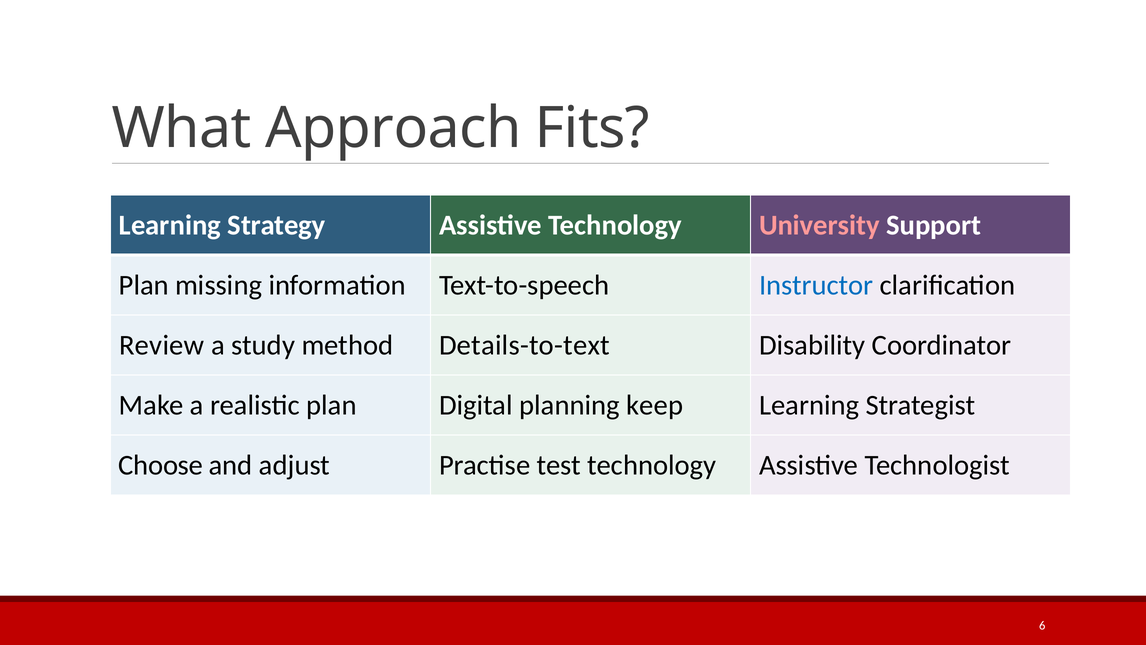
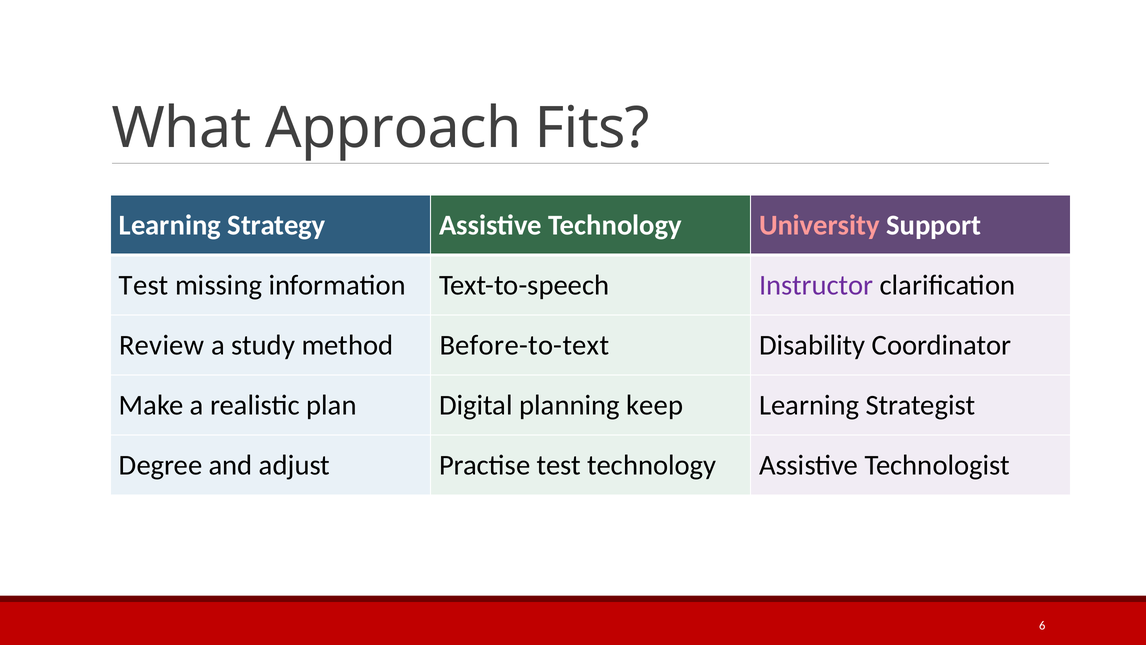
Plan: Plan -> Test (144, 285)
Instructor colour: blue -> purple (816, 285)
Details-to-text: Details-to-text -> Before-to-text (524, 345)
Choose: Choose -> Degree (161, 465)
